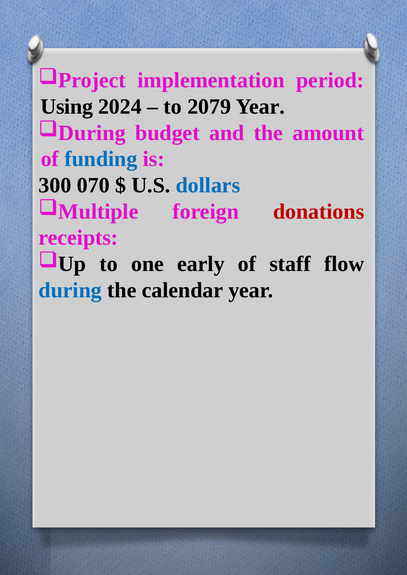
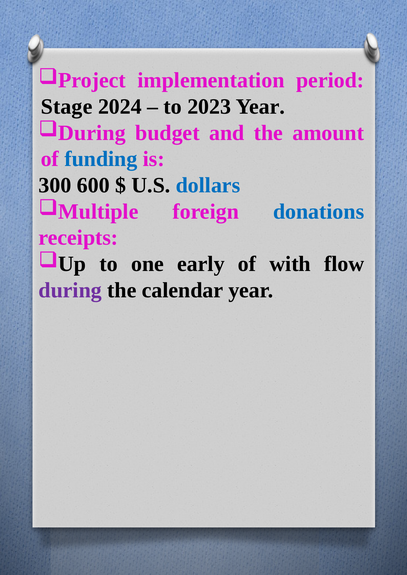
Using: Using -> Stage (67, 107)
2079: 2079 -> 2023 (209, 107)
070: 070 -> 600 (93, 185)
donations colour: red -> blue (319, 212)
staff: staff -> with (290, 264)
during colour: blue -> purple (70, 290)
